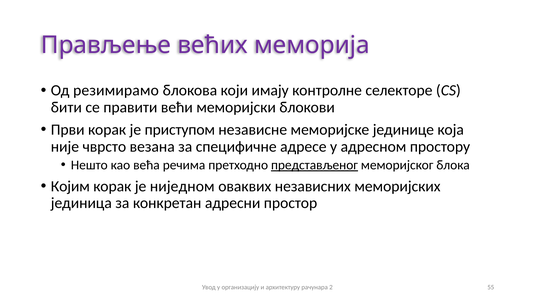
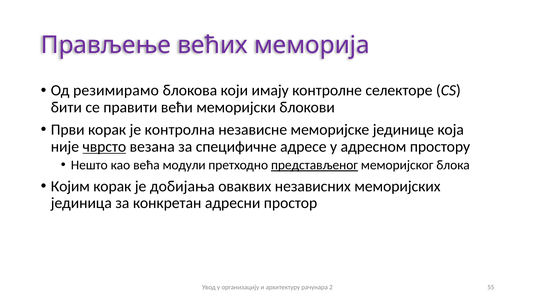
приступом: приступом -> контролна (180, 130)
чврсто underline: none -> present (104, 147)
речима: речима -> модули (184, 165)
ниједном: ниједном -> добијања (182, 186)
